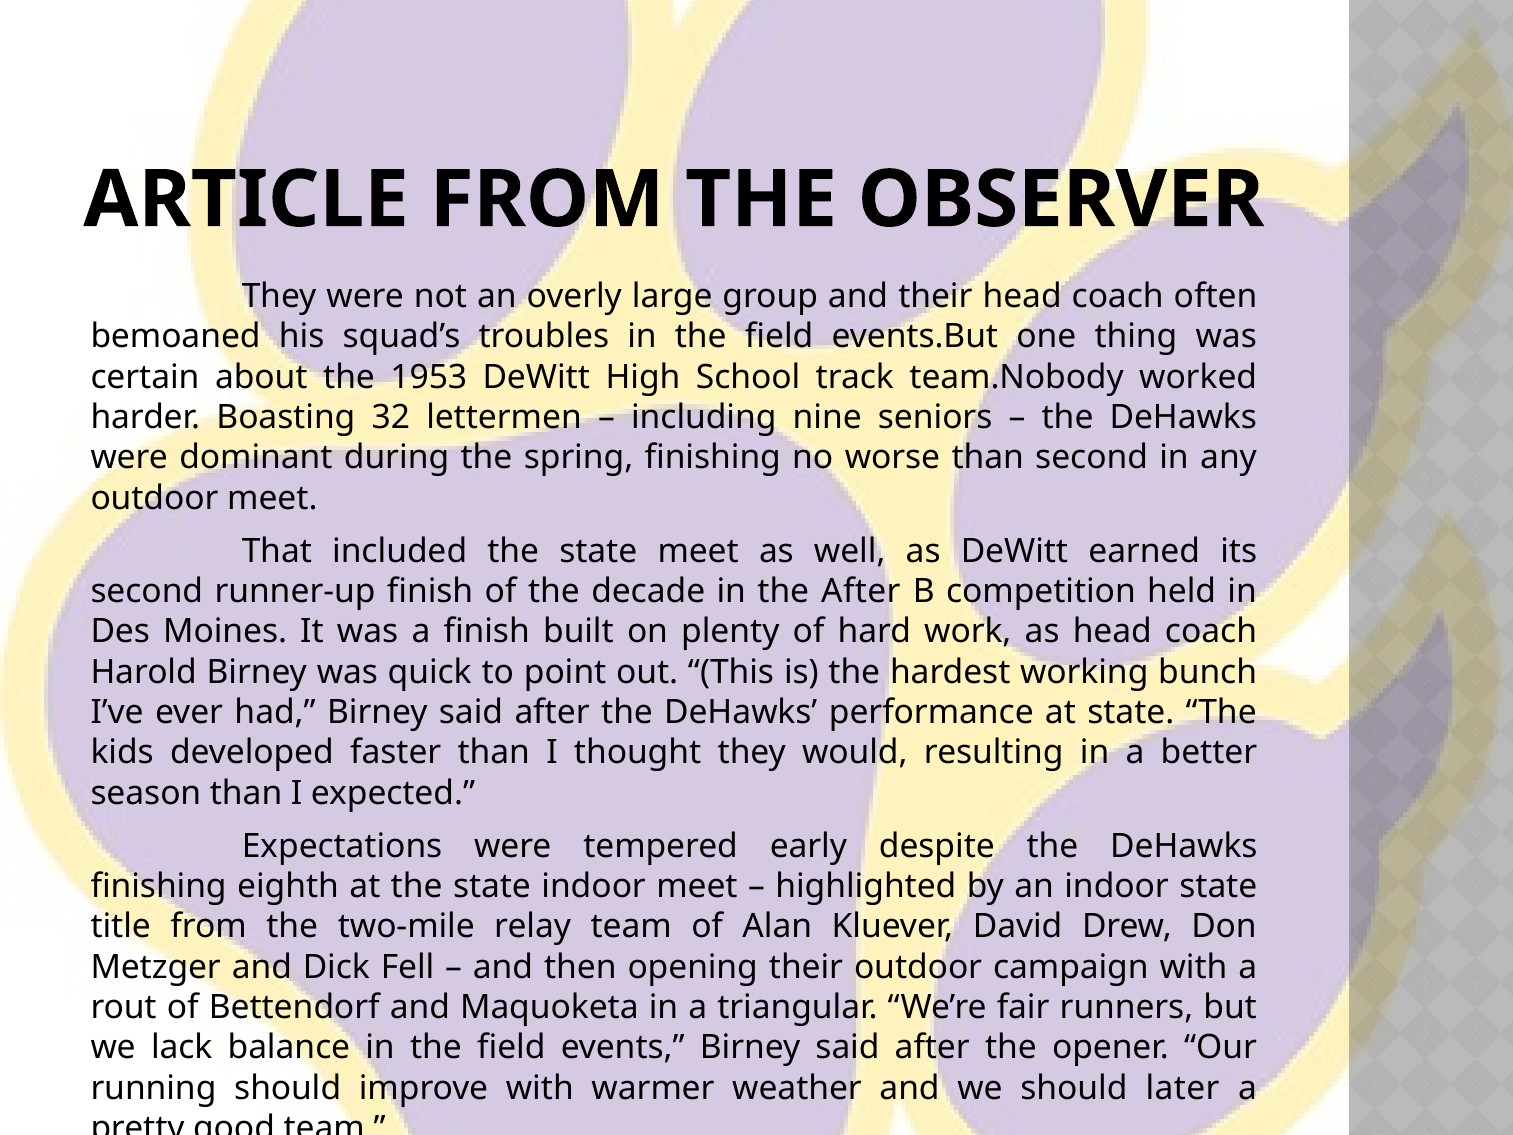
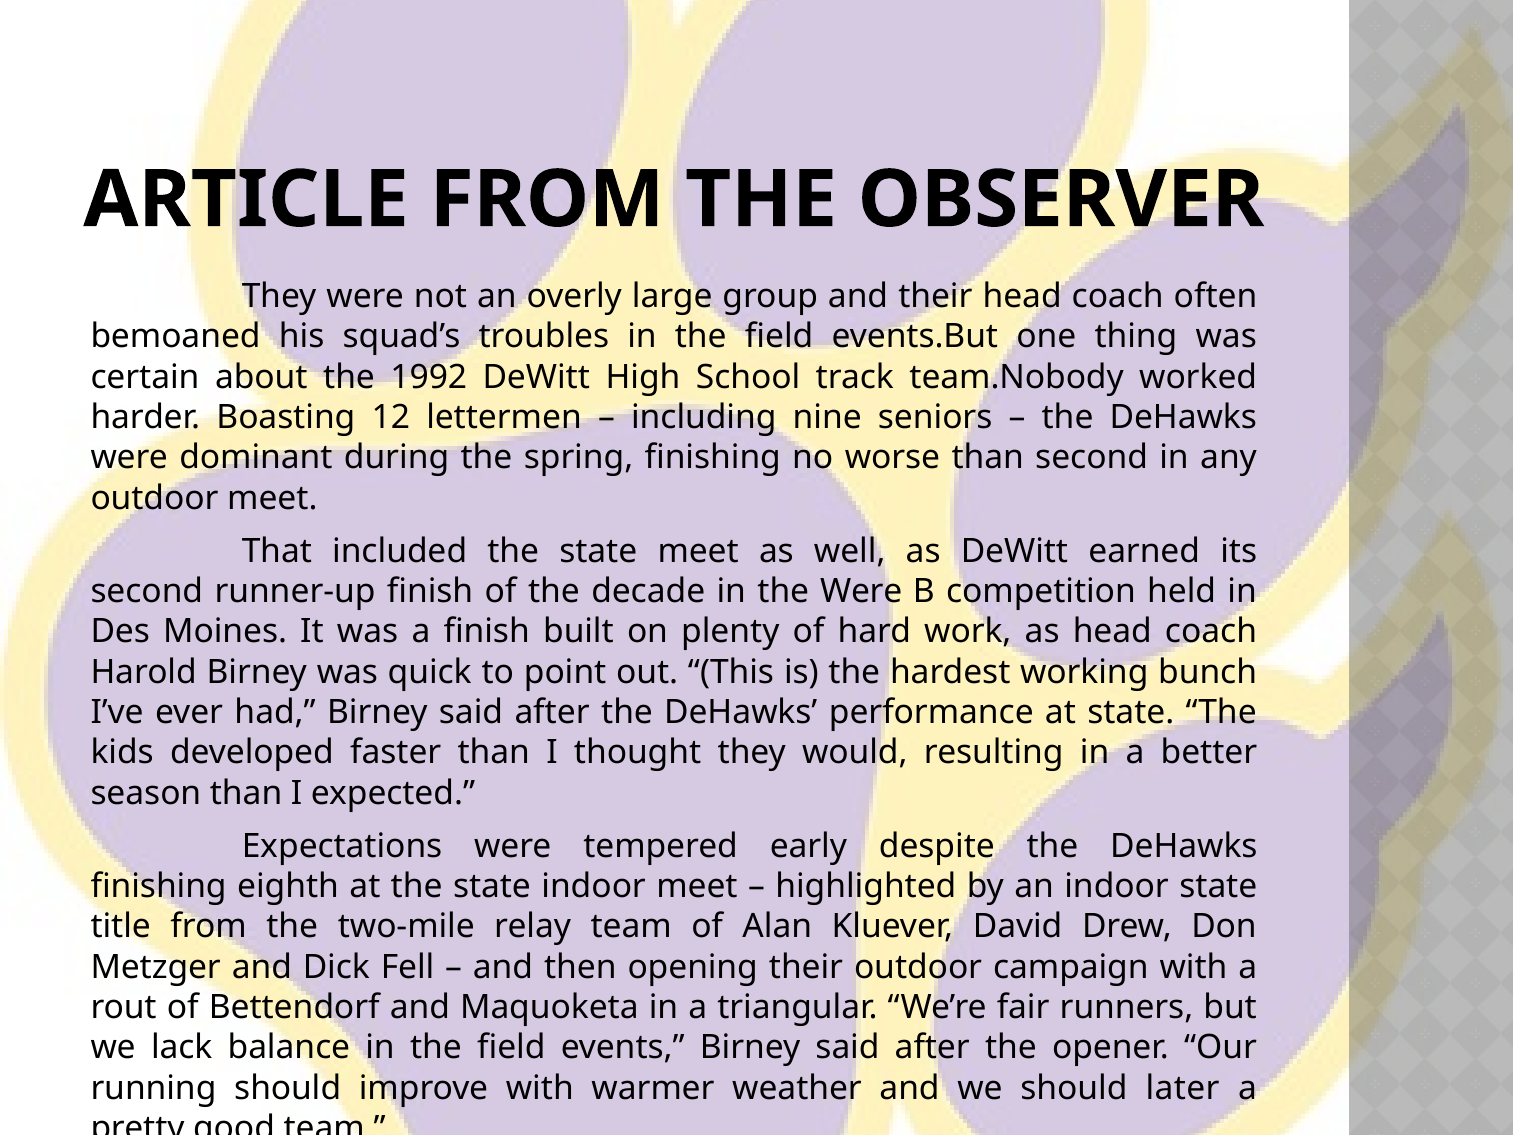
1953: 1953 -> 1992 (429, 377)
32: 32 -> 12 (391, 417)
the After: After -> Were (861, 591)
